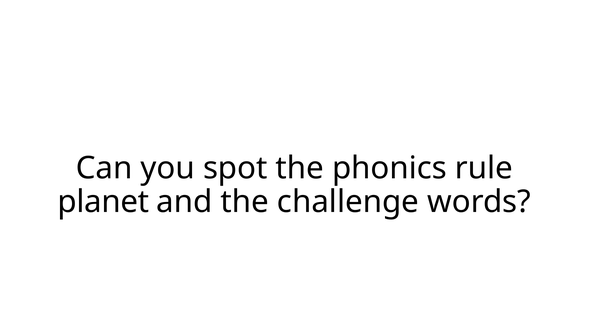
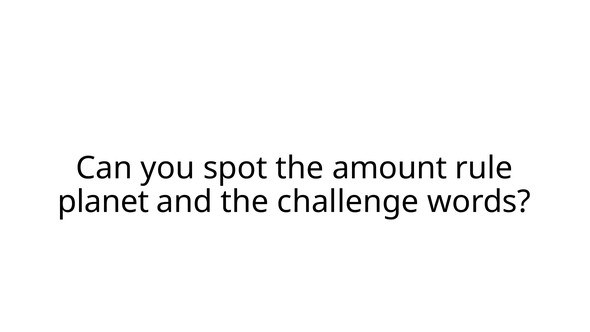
phonics: phonics -> amount (390, 168)
